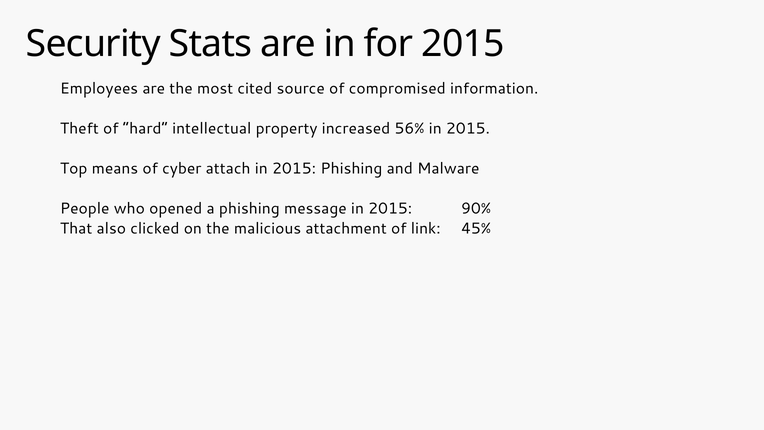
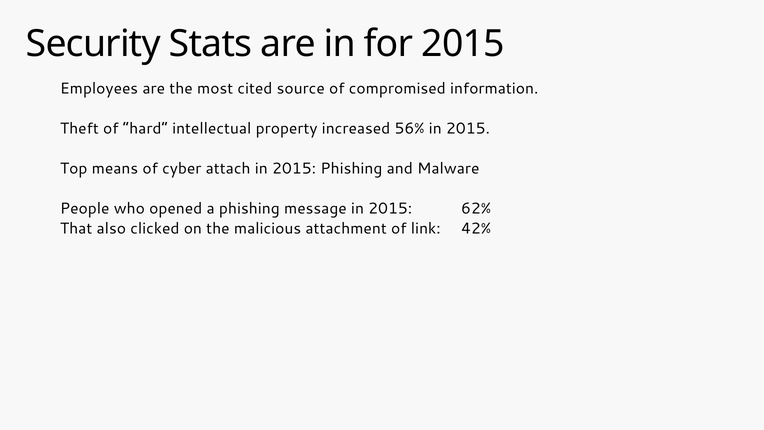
90%: 90% -> 62% (476, 208)
45%: 45% -> 42% (476, 228)
